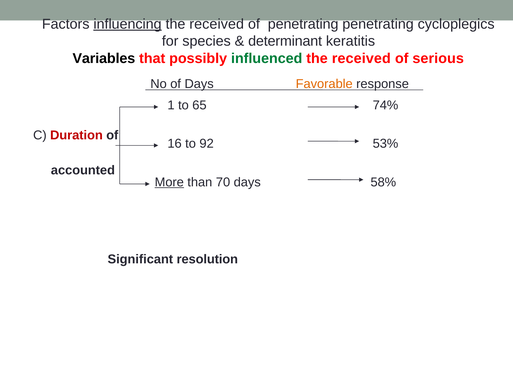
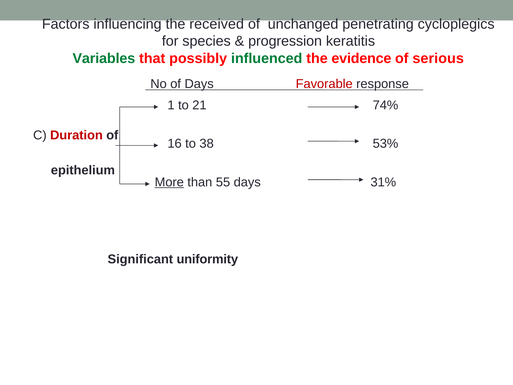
influencing underline: present -> none (128, 24)
of penetrating: penetrating -> unchanged (303, 24)
determinant: determinant -> progression (285, 41)
Variables colour: black -> green (104, 58)
received: received -> evidence (361, 58)
Favorable colour: orange -> red (324, 84)
65: 65 -> 21 (199, 105)
92: 92 -> 38 (207, 144)
accounted: accounted -> epithelium (83, 170)
70: 70 -> 55 (223, 182)
58%: 58% -> 31% (383, 182)
resolution: resolution -> uniformity (207, 259)
